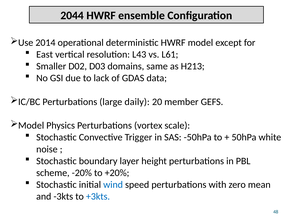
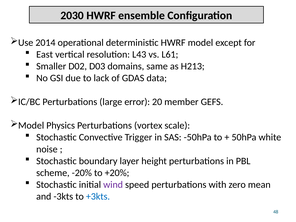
2044: 2044 -> 2030 (72, 15)
daily: daily -> error (137, 102)
wind colour: blue -> purple (113, 185)
